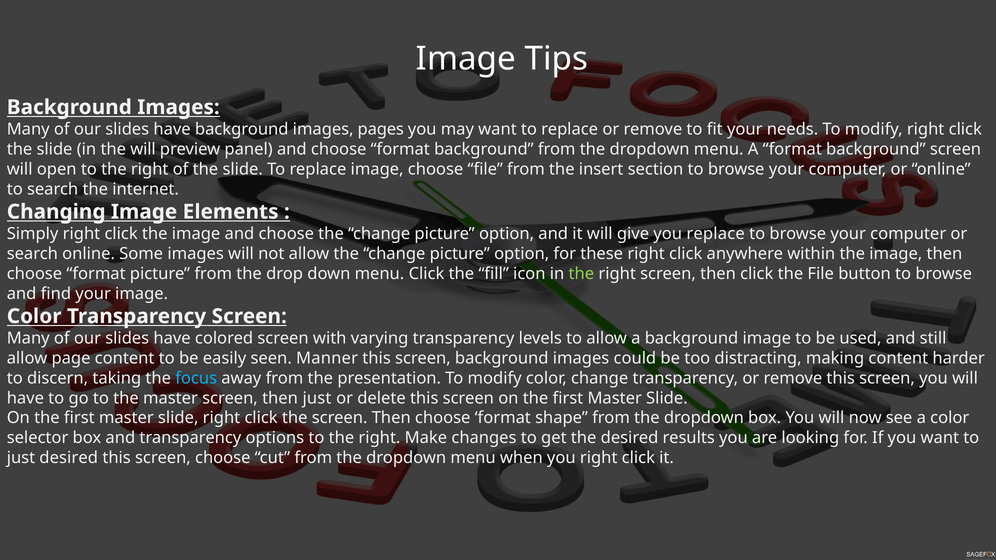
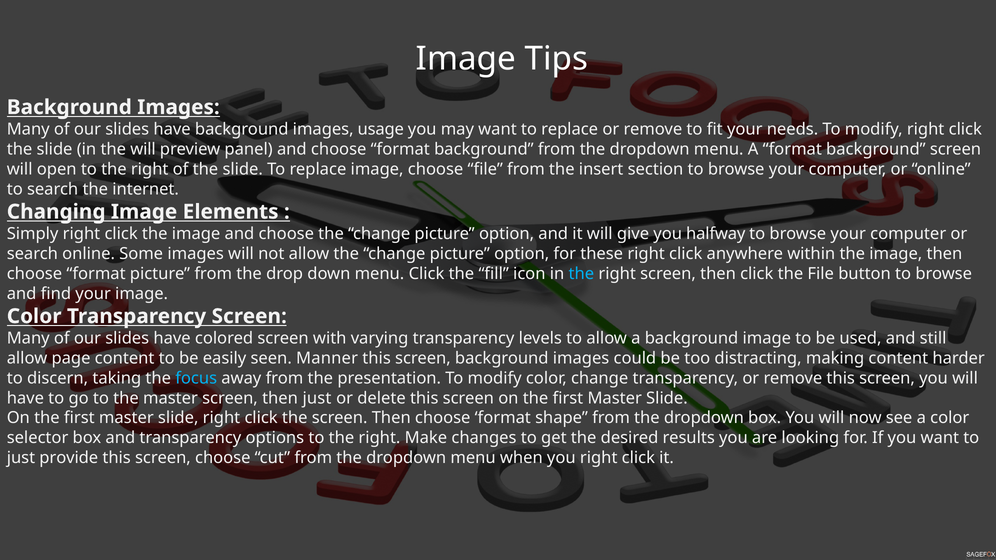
pages: pages -> usage (381, 129)
you replace: replace -> halfway (716, 234)
the colour: light green -> light blue (581, 274)
just desired: desired -> provide (69, 458)
